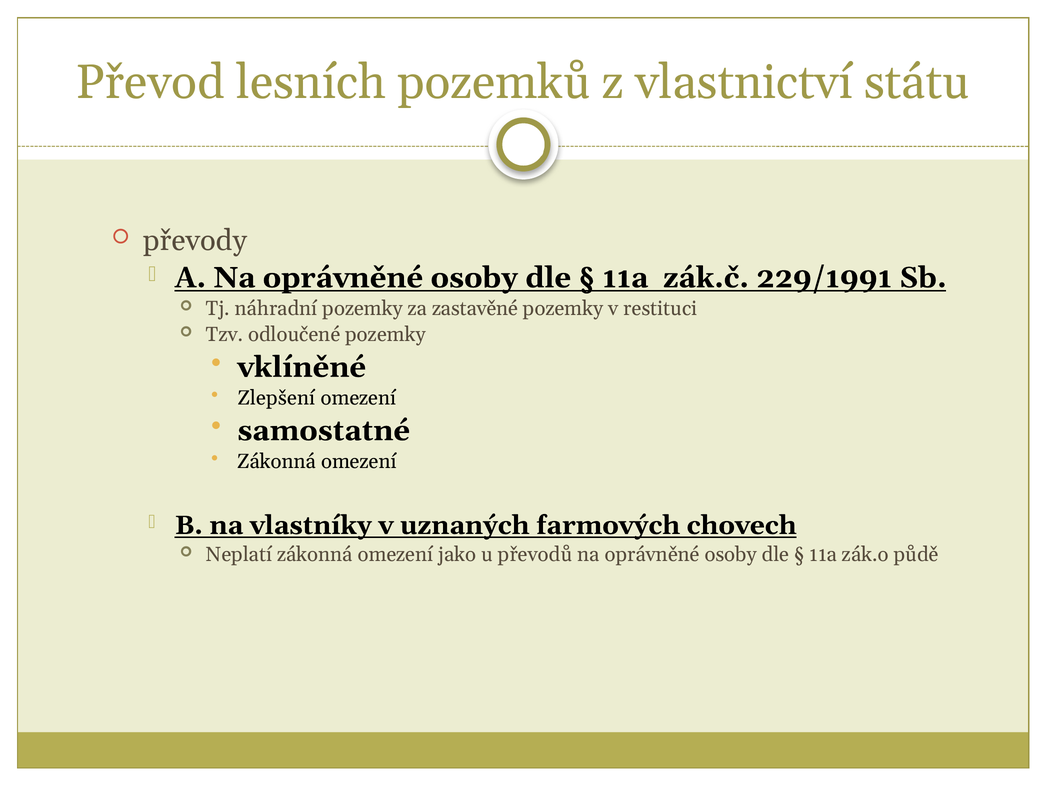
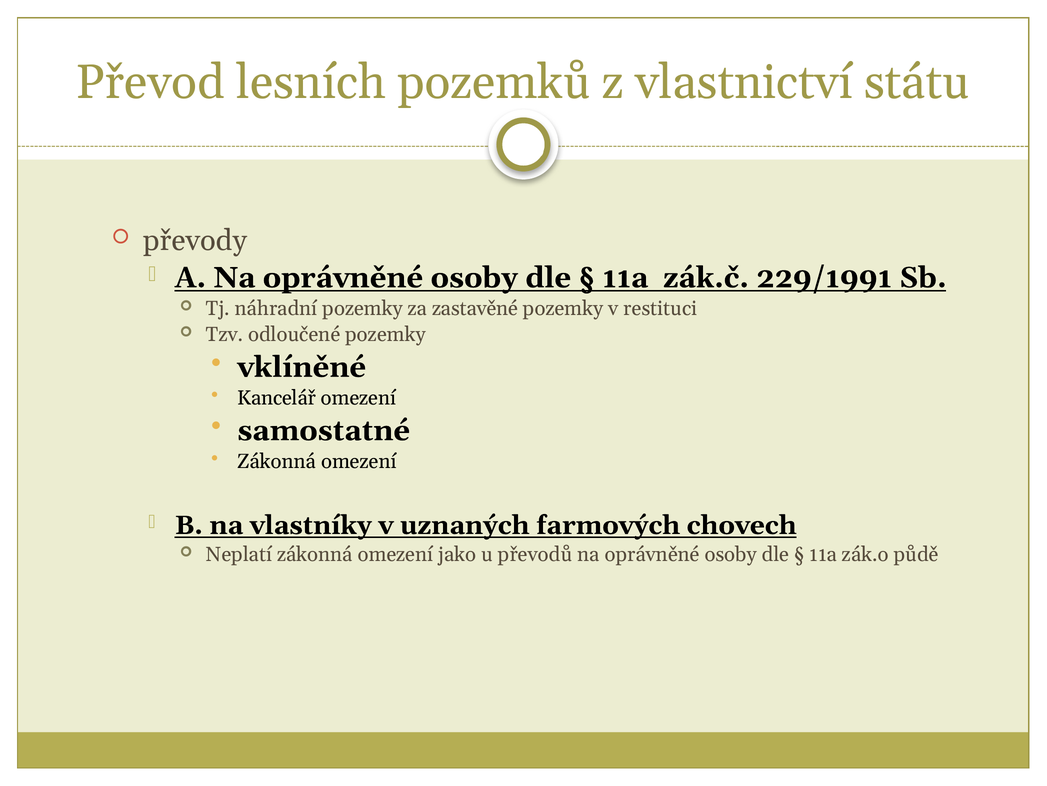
Zlepšení: Zlepšení -> Kancelář (277, 398)
